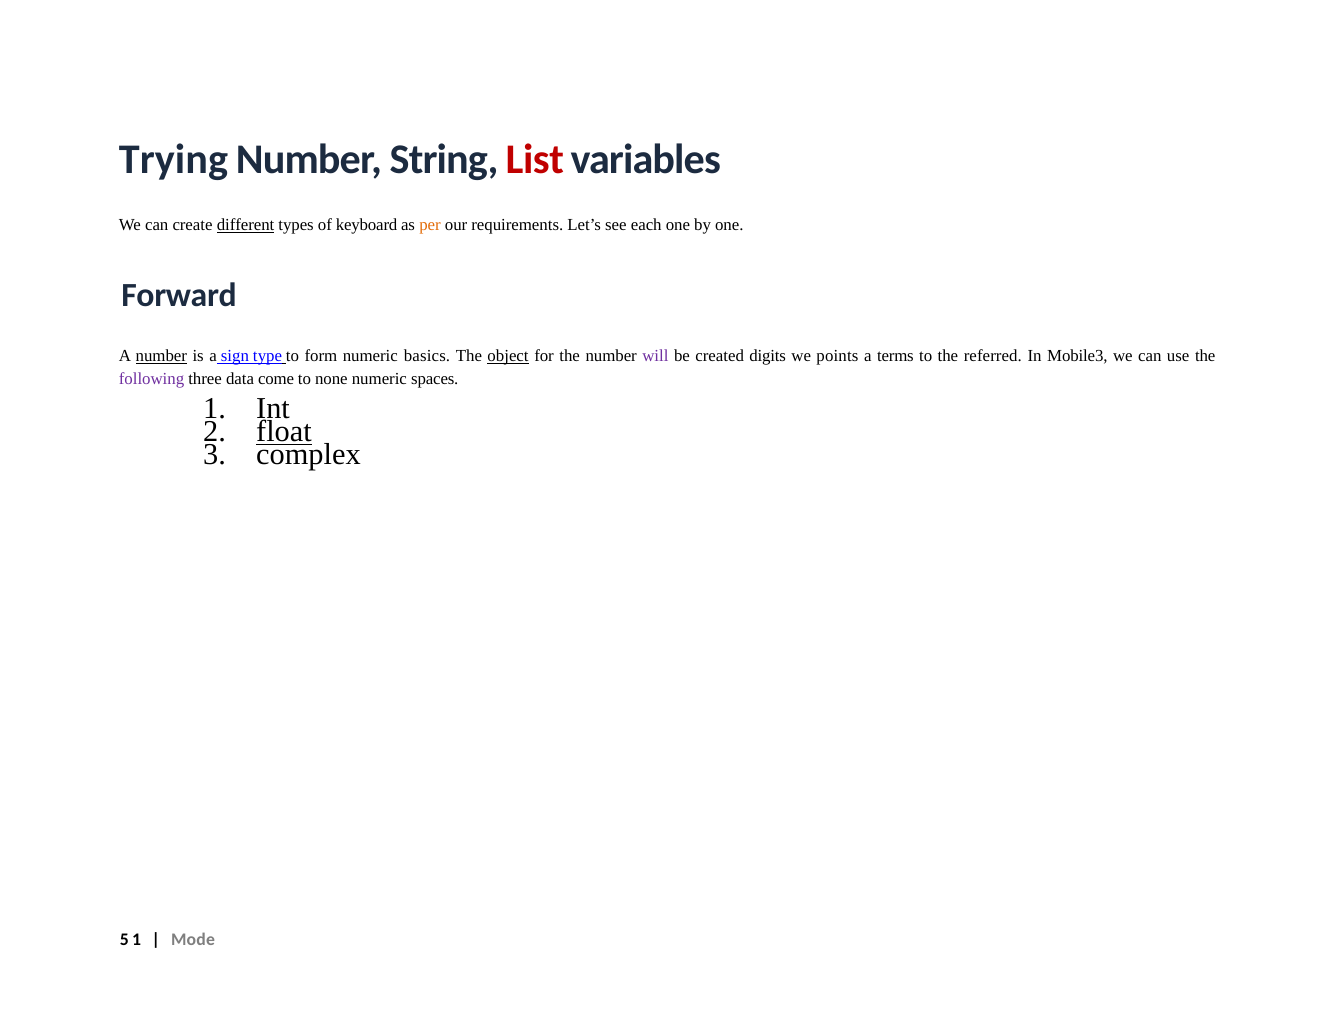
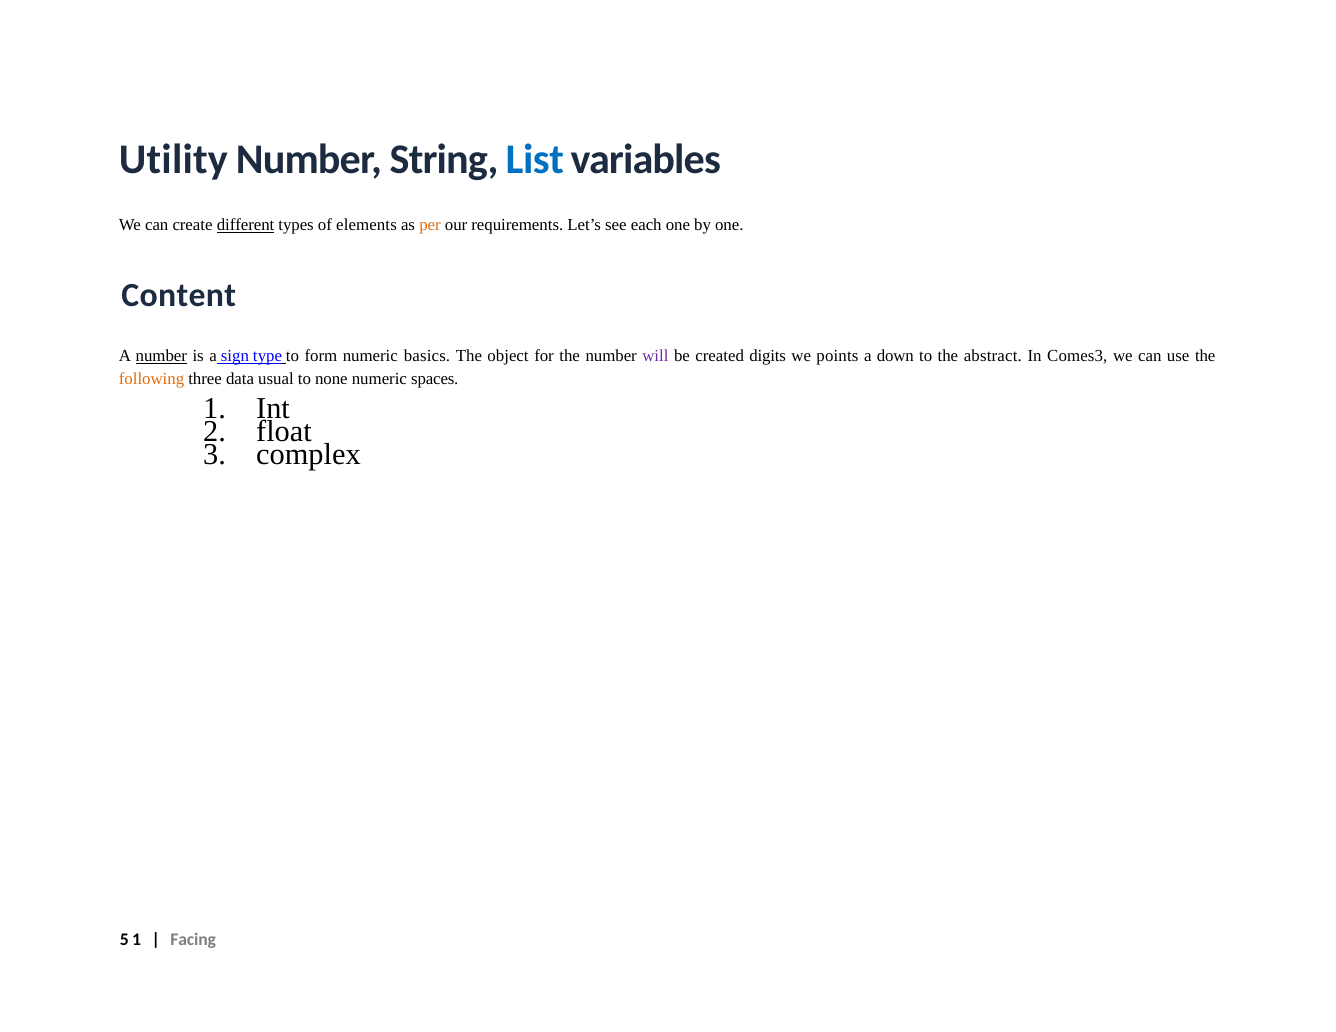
Trying: Trying -> Utility (173, 160)
List colour: red -> blue (535, 160)
keyboard: keyboard -> elements (367, 225)
Forward: Forward -> Content (179, 295)
object underline: present -> none (508, 356)
terms: terms -> down (895, 356)
referred: referred -> abstract (993, 356)
Mobile3: Mobile3 -> Comes3 (1077, 356)
following colour: purple -> orange (152, 379)
come: come -> usual (276, 379)
float underline: present -> none (284, 432)
Mode: Mode -> Facing (193, 940)
